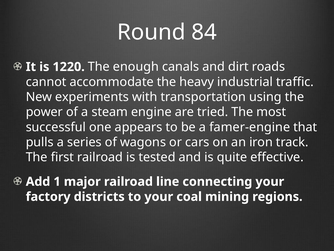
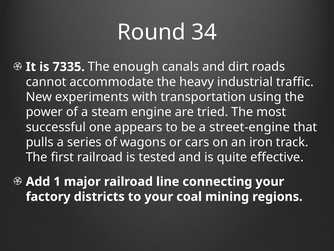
84: 84 -> 34 (204, 32)
1220: 1220 -> 7335 (69, 67)
famer-engine: famer-engine -> street-engine (250, 127)
